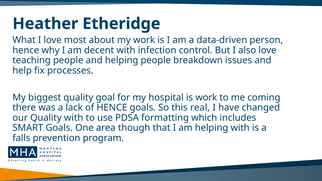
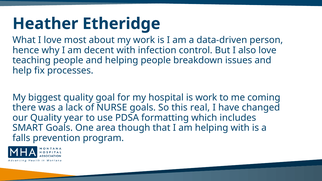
of HENCE: HENCE -> NURSE (112, 108)
Quality with: with -> year (74, 118)
